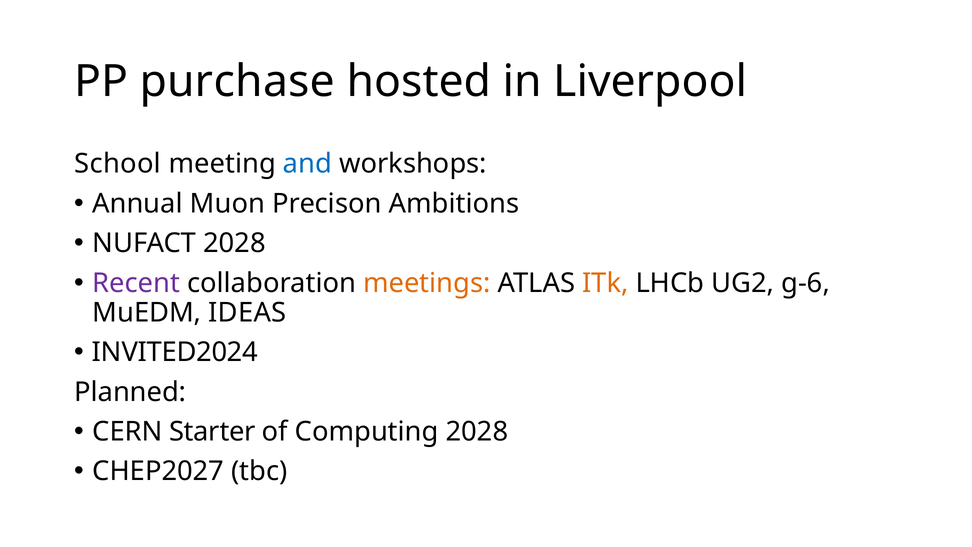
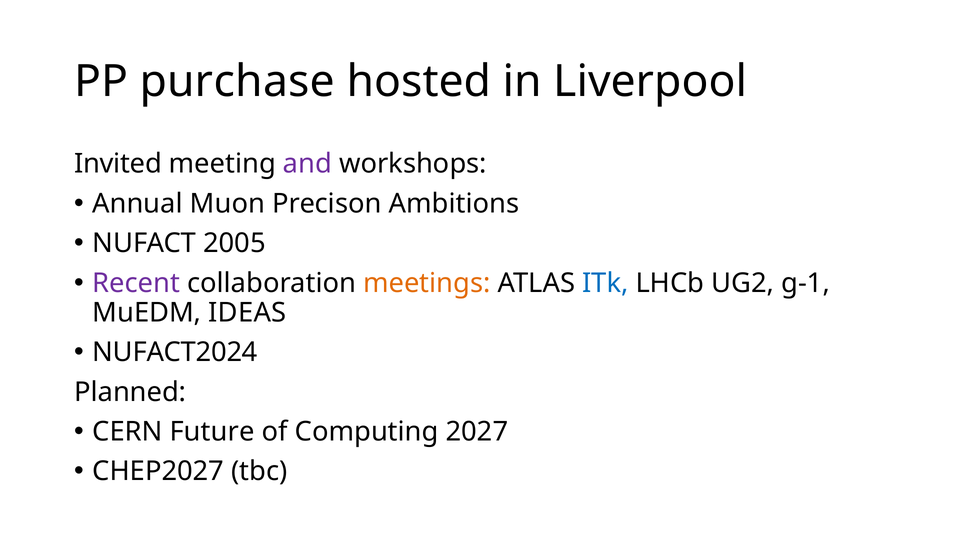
School: School -> Invited (118, 164)
and colour: blue -> purple (307, 164)
NUFACT 2028: 2028 -> 2005 (234, 243)
ITk colour: orange -> blue (605, 283)
g-6: g-6 -> g-1 (806, 283)
INVITED2024: INVITED2024 -> NUFACT2024 (175, 352)
Starter: Starter -> Future (212, 432)
Computing 2028: 2028 -> 2027 (477, 432)
